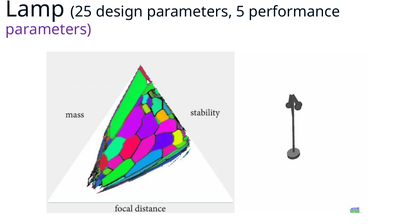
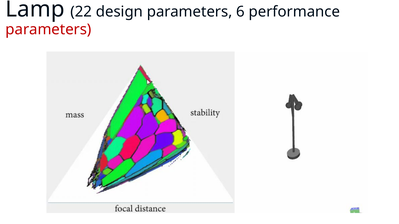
25: 25 -> 22 (81, 12)
5: 5 -> 6 (240, 12)
parameters colour: purple -> red (48, 30)
